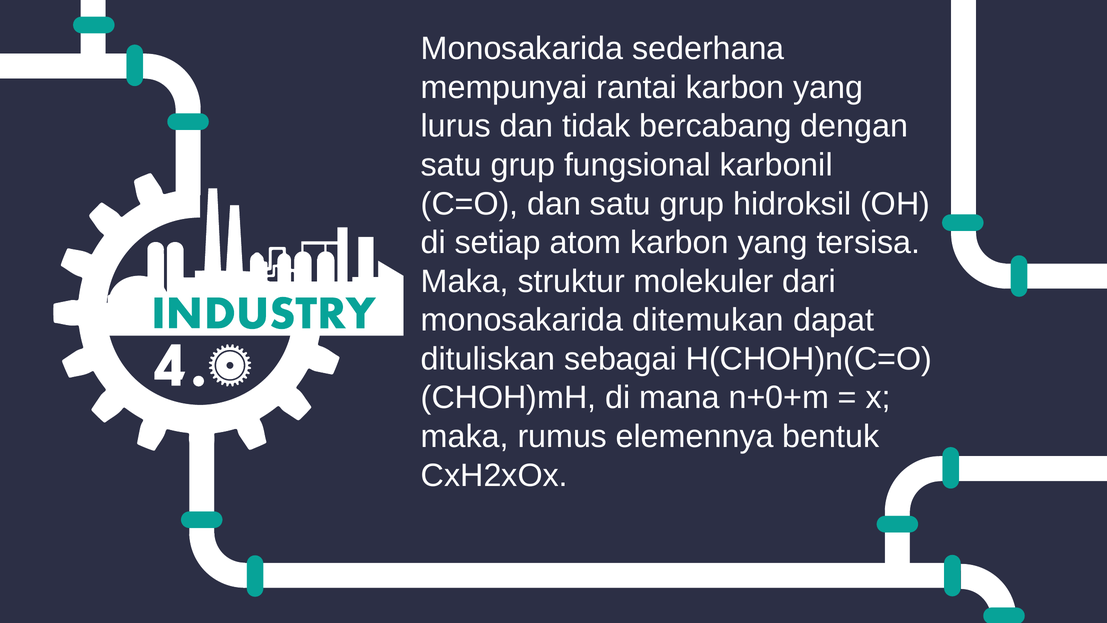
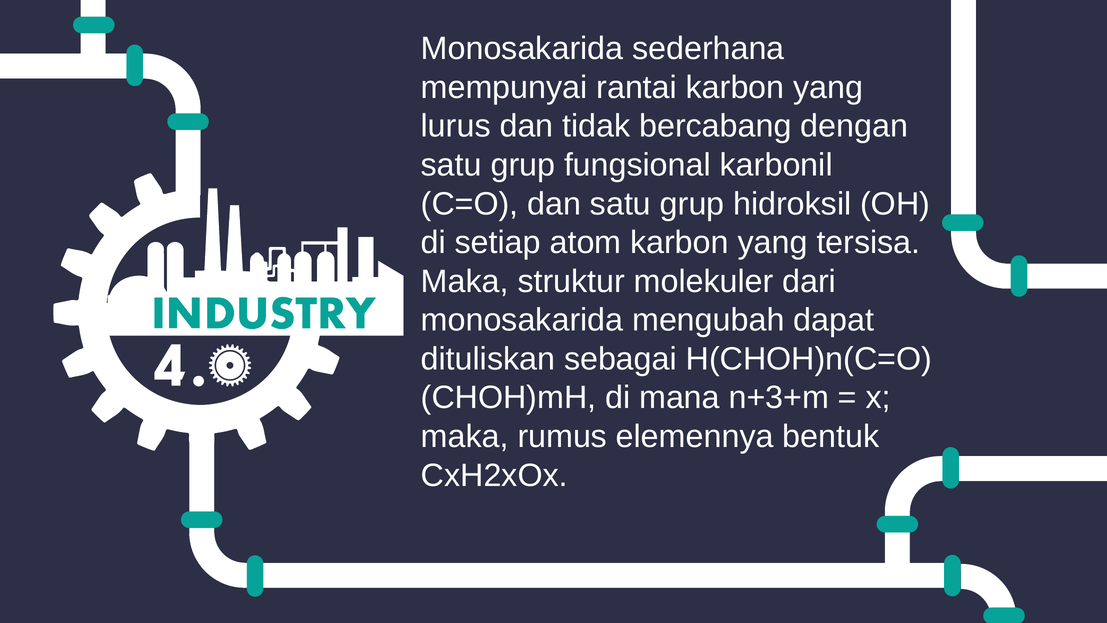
ditemukan: ditemukan -> mengubah (708, 320)
n+0+m: n+0+m -> n+3+m (779, 398)
